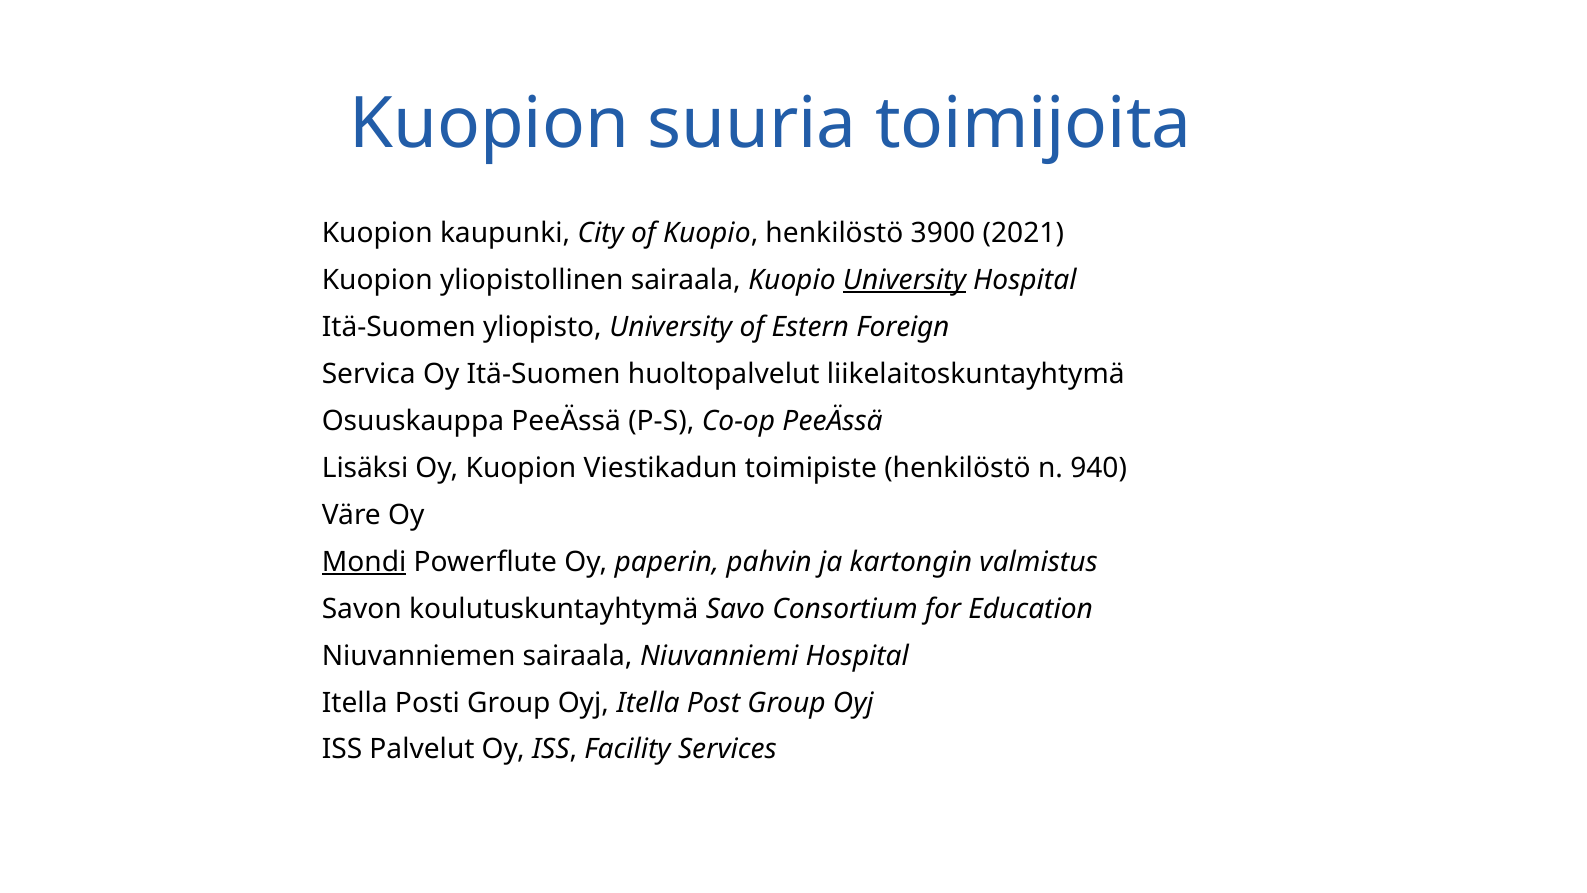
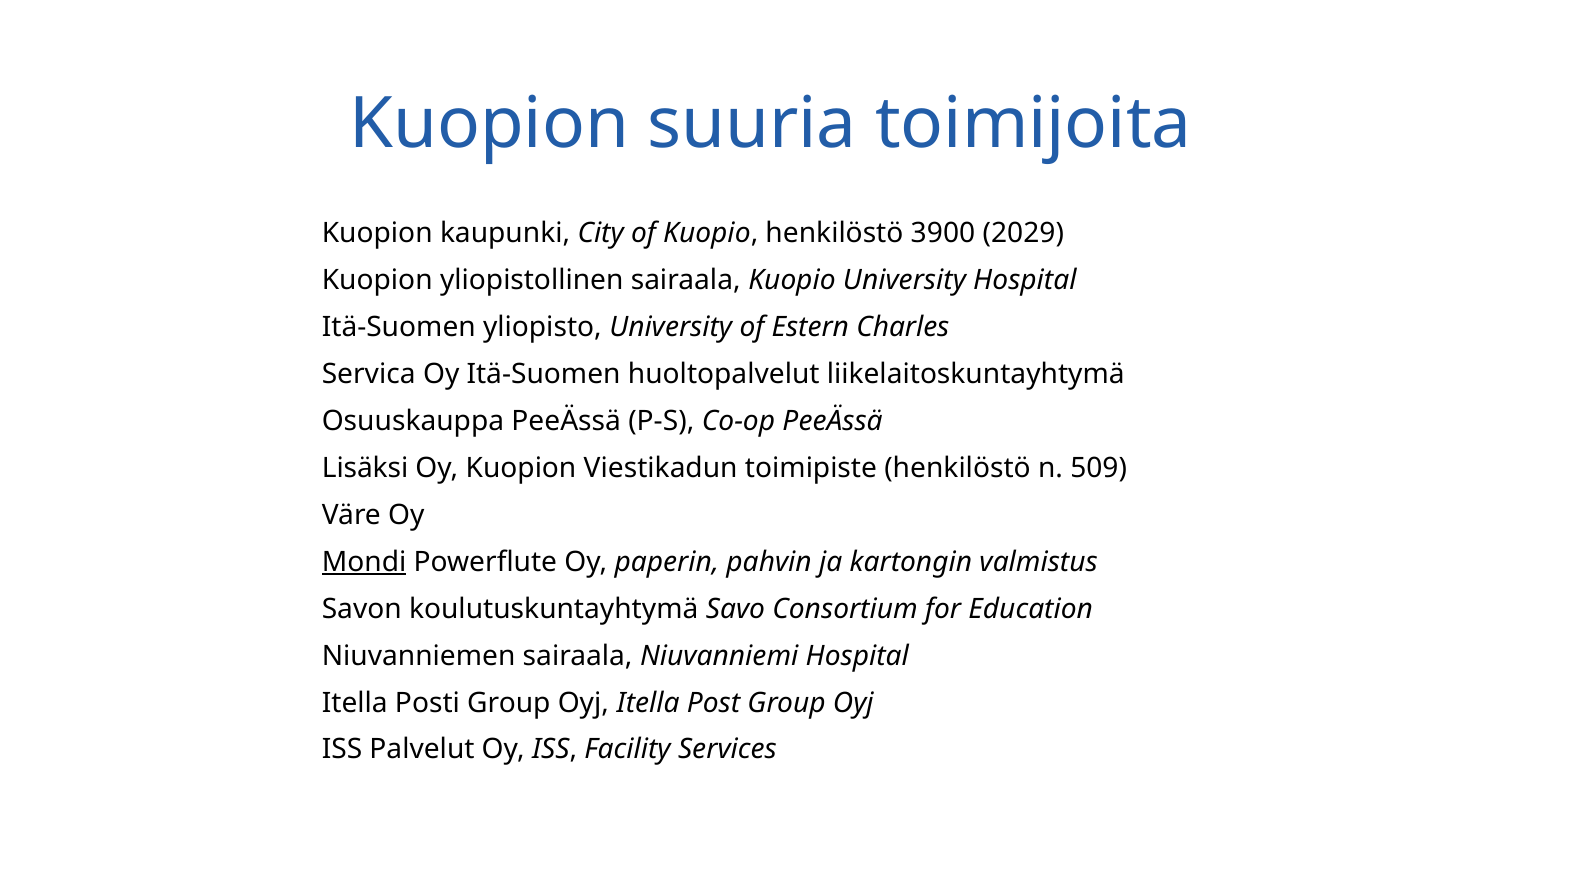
2021: 2021 -> 2029 (1023, 233)
University underline: present -> none (904, 280)
Foreign: Foreign -> Charles (903, 327)
940: 940 -> 509 (1099, 468)
